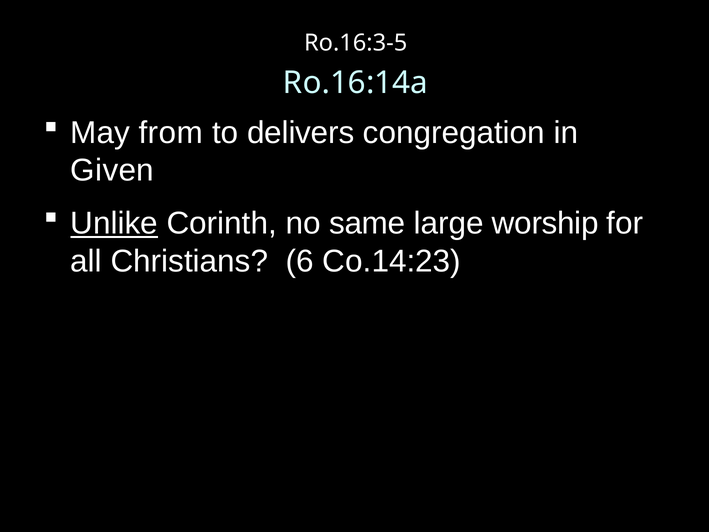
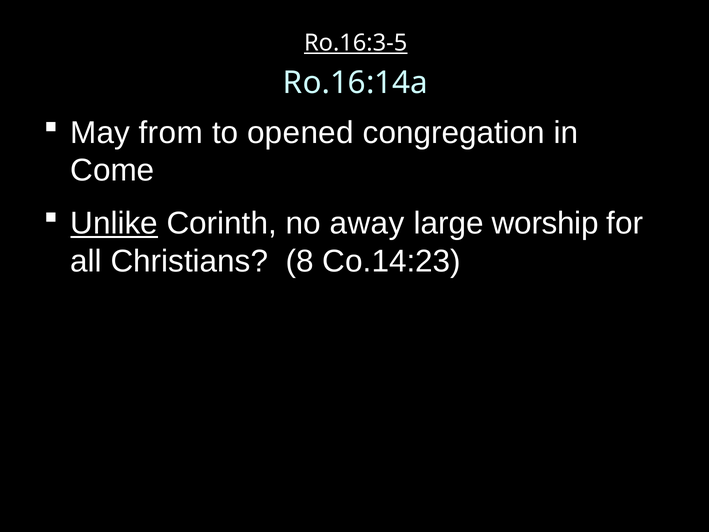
Ro.16:3-5 underline: none -> present (356, 43)
delivers: delivers -> opened (300, 133)
Given: Given -> Come (112, 170)
same: same -> away (367, 223)
6: 6 -> 8 (300, 261)
